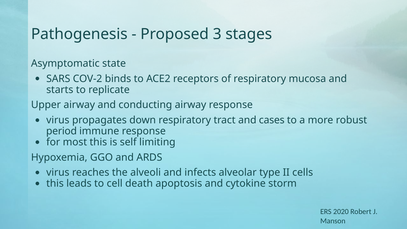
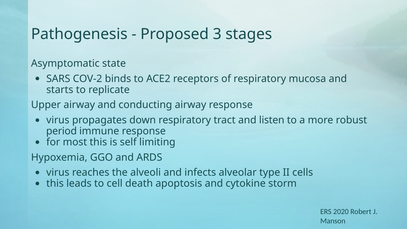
cases: cases -> listen (272, 120)
